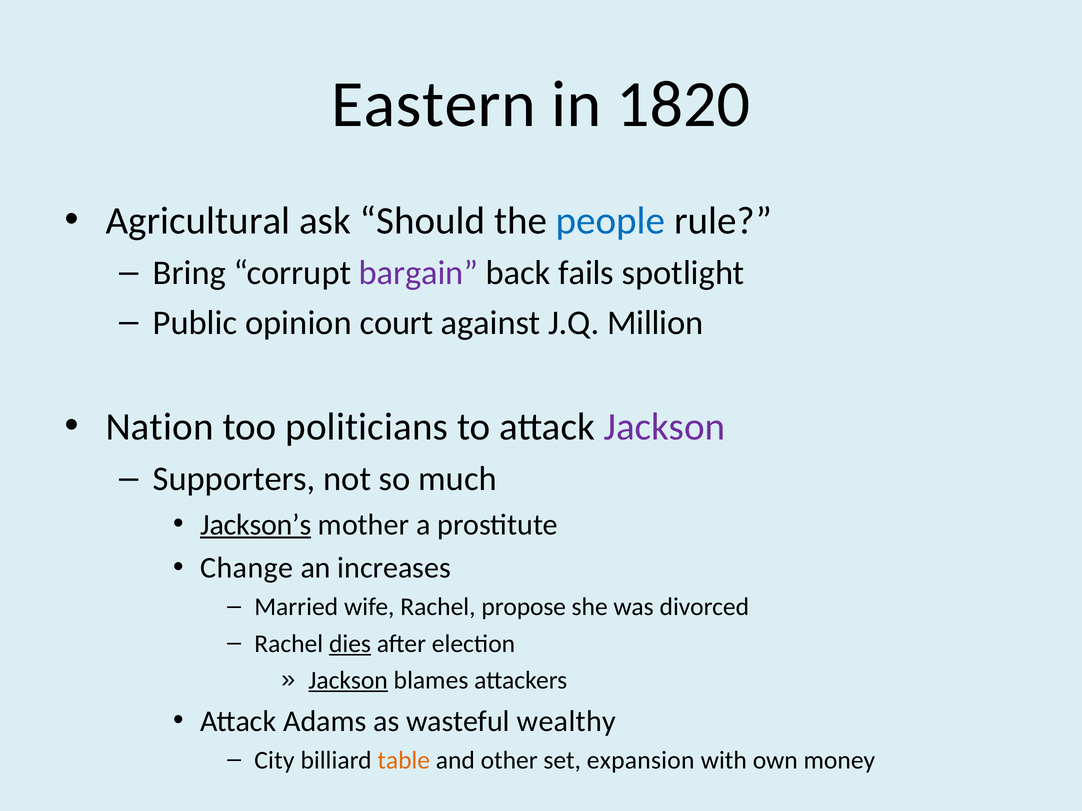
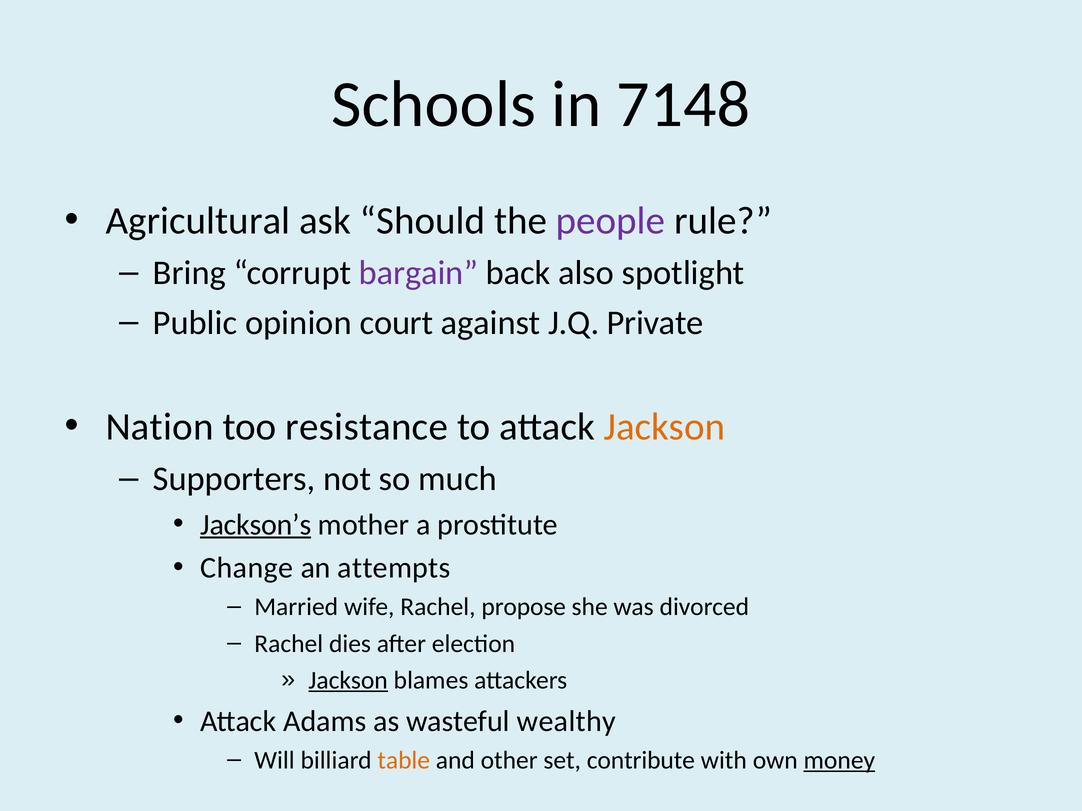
Eastern: Eastern -> Schools (434, 105)
1820: 1820 -> 7148 (683, 105)
people colour: blue -> purple (611, 221)
fails: fails -> also (586, 273)
Million: Million -> Private (655, 323)
politicians: politicians -> resistance (367, 427)
Jackson colour: purple -> orange (665, 427)
increases: increases -> attempts (394, 568)
dies underline: present -> none (350, 644)
City: City -> Will (274, 761)
expansion: expansion -> contribute (641, 761)
money underline: none -> present (839, 761)
